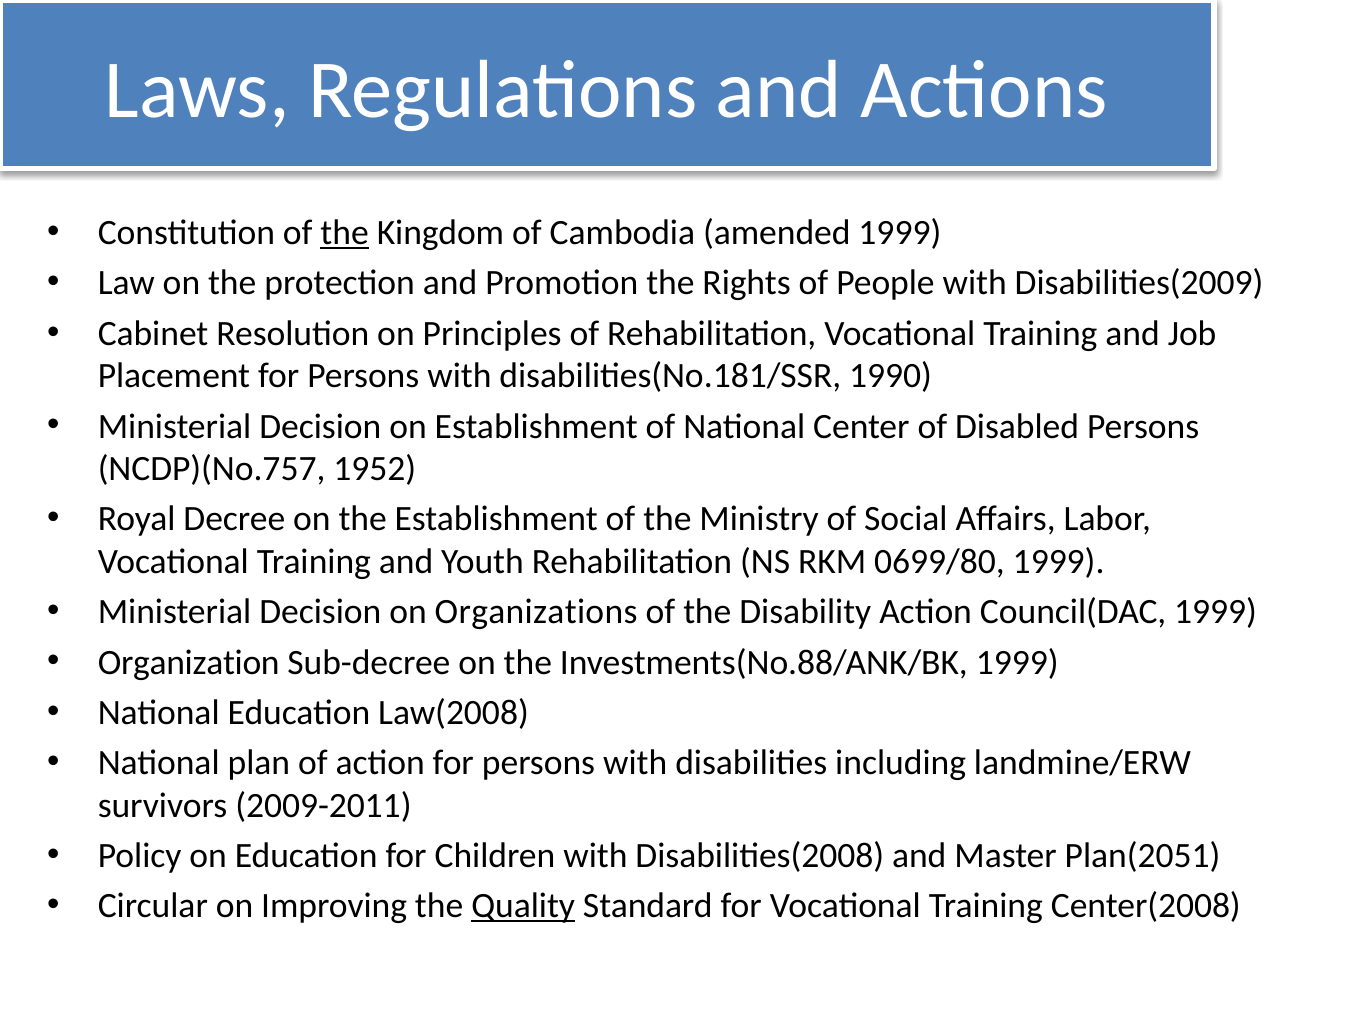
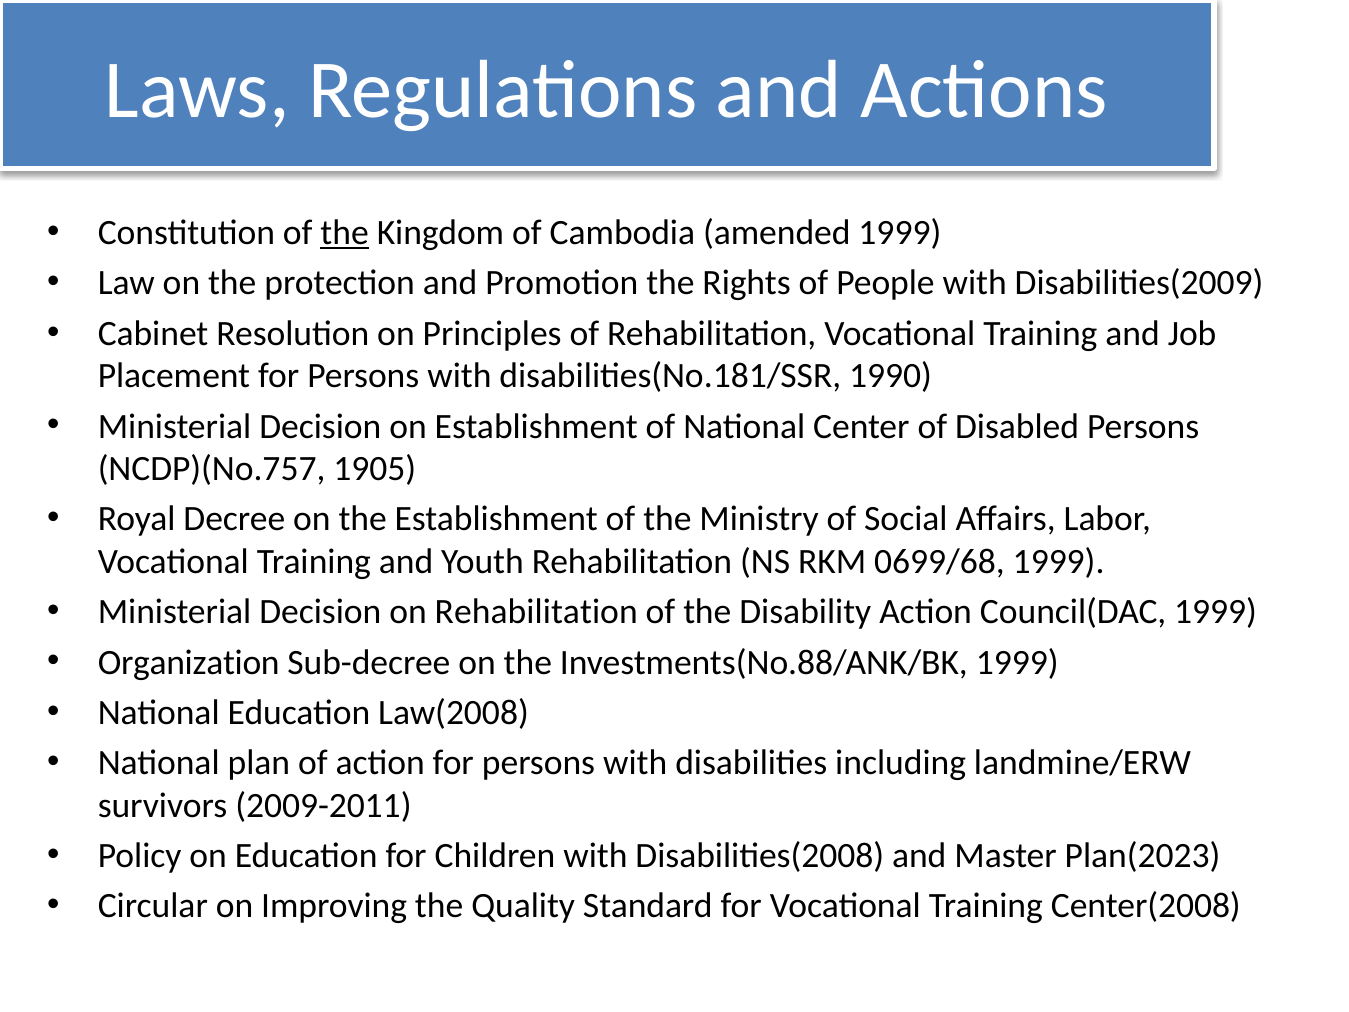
1952: 1952 -> 1905 (375, 469)
0699/80: 0699/80 -> 0699/68 (939, 562)
on Organizations: Organizations -> Rehabilitation (536, 612)
Plan(2051: Plan(2051 -> Plan(2023 (1143, 855)
Quality underline: present -> none (523, 906)
